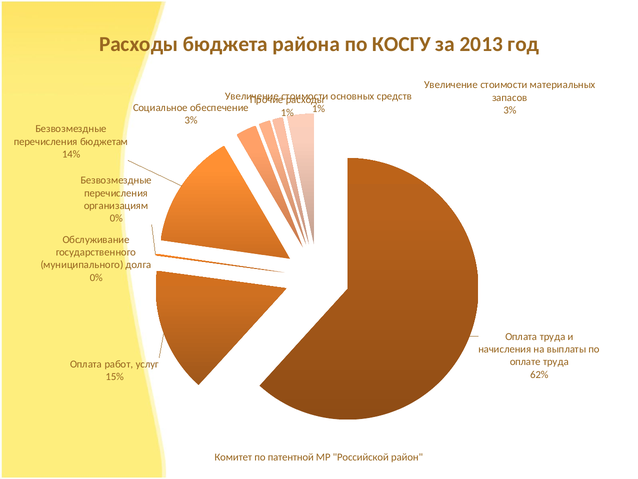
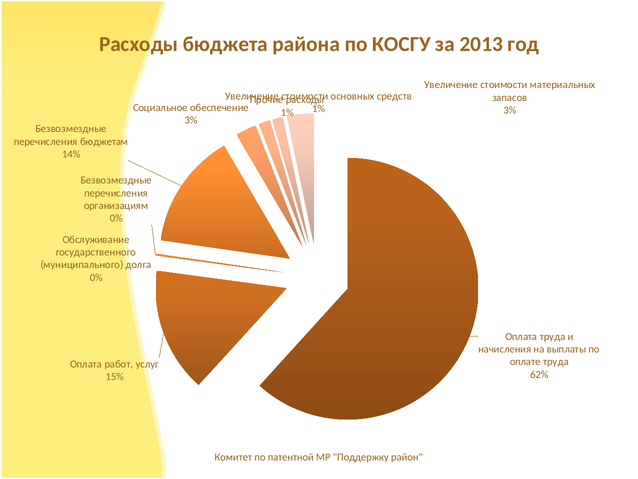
Российской: Российской -> Поддержку (361, 457)
